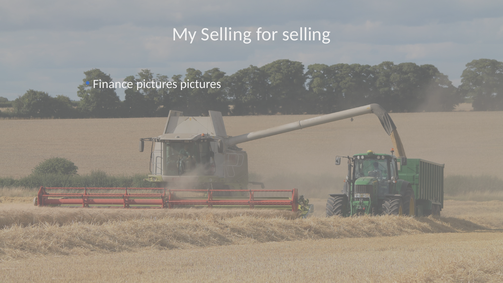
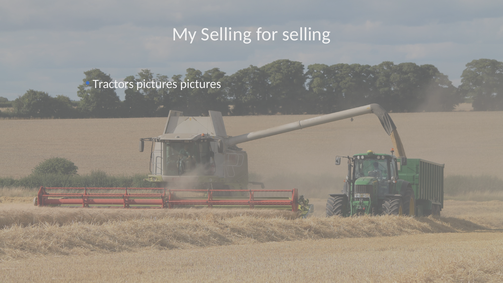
Finance: Finance -> Tractors (113, 84)
